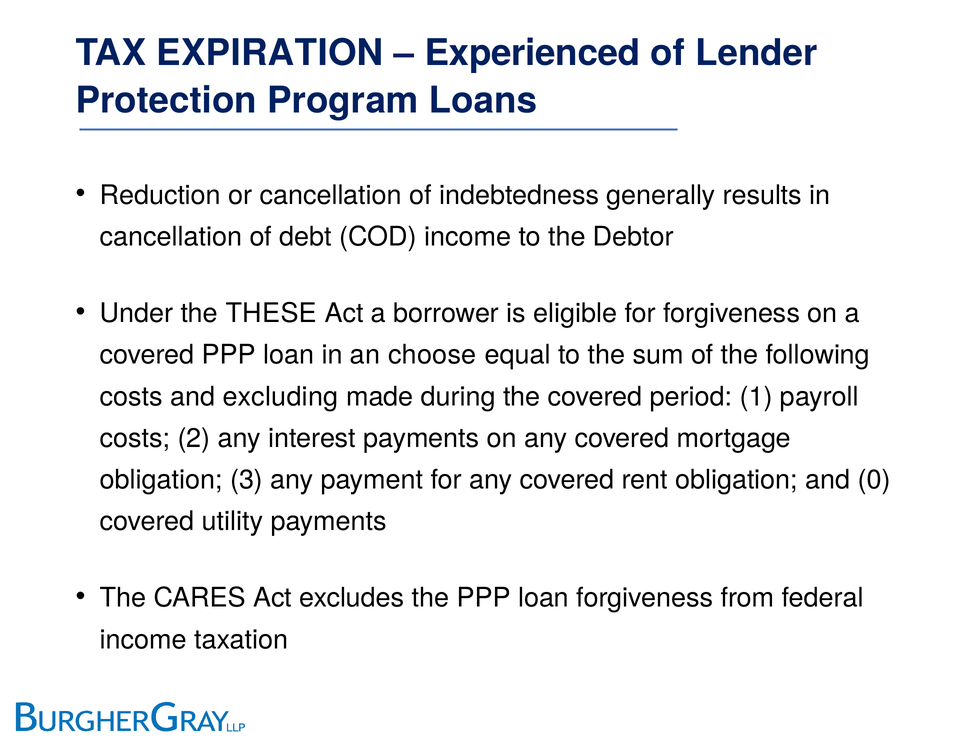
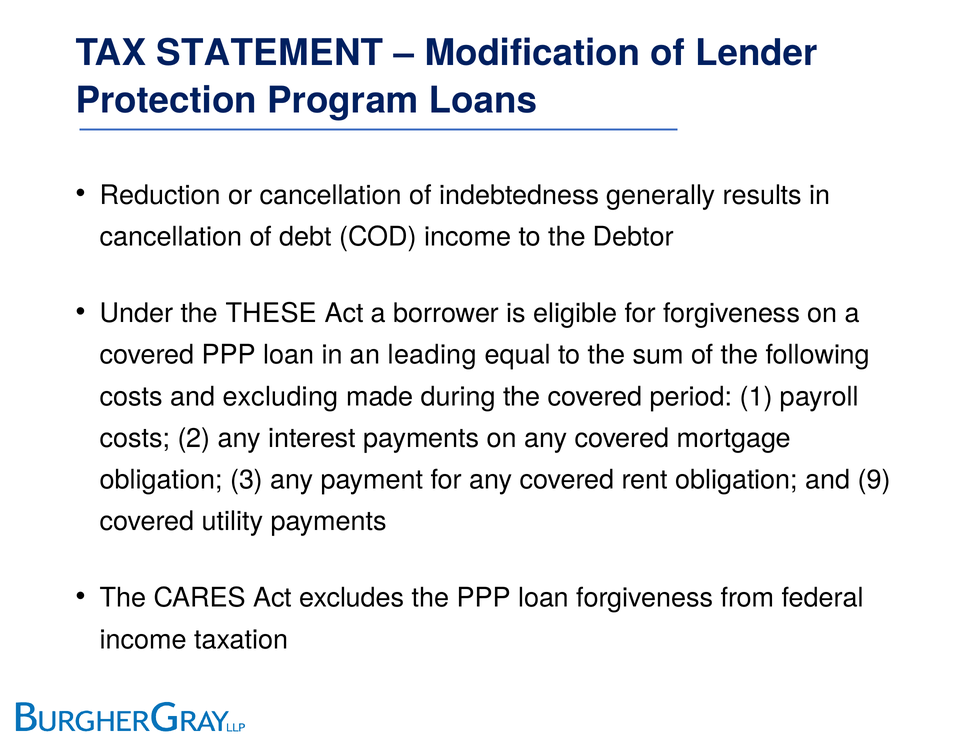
EXPIRATION: EXPIRATION -> STATEMENT (270, 53)
Experienced: Experienced -> Modification (532, 53)
choose: choose -> leading (432, 355)
0: 0 -> 9 (874, 480)
